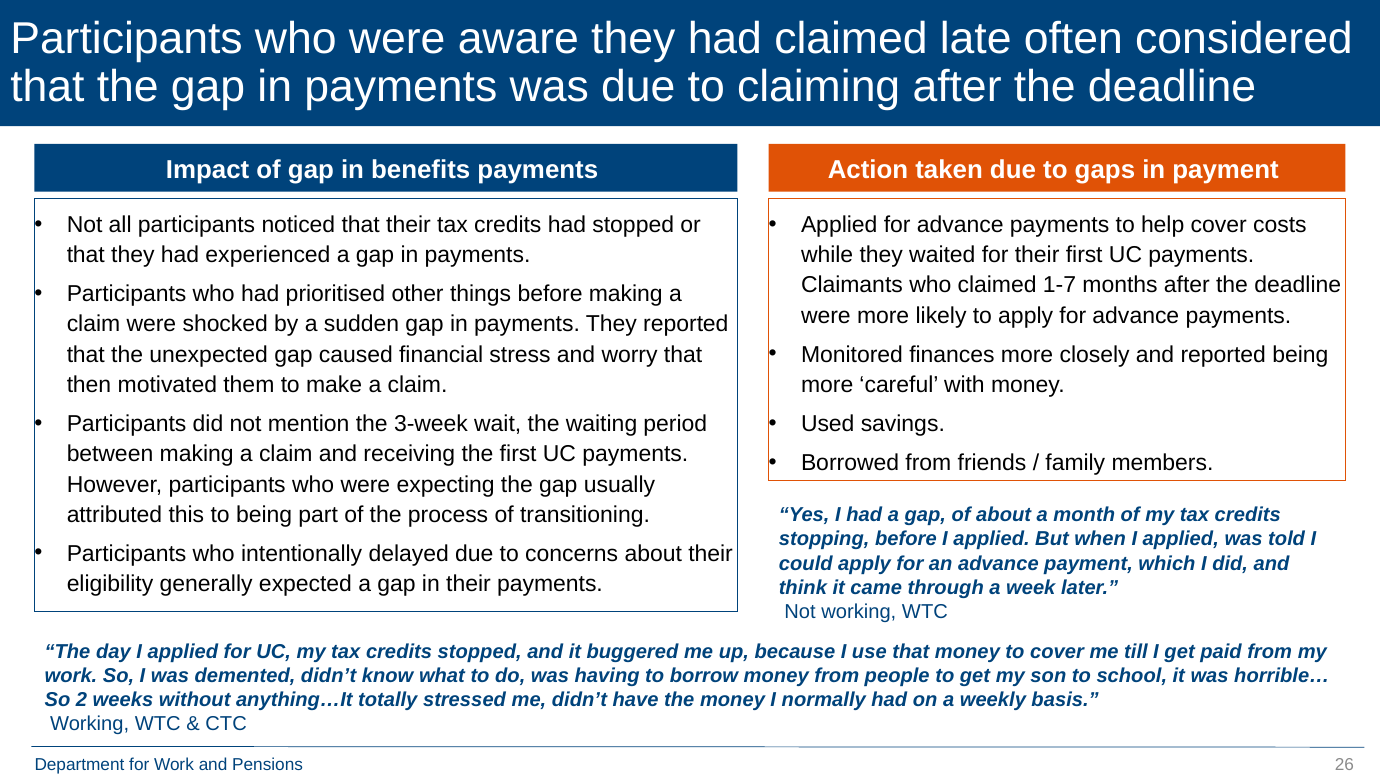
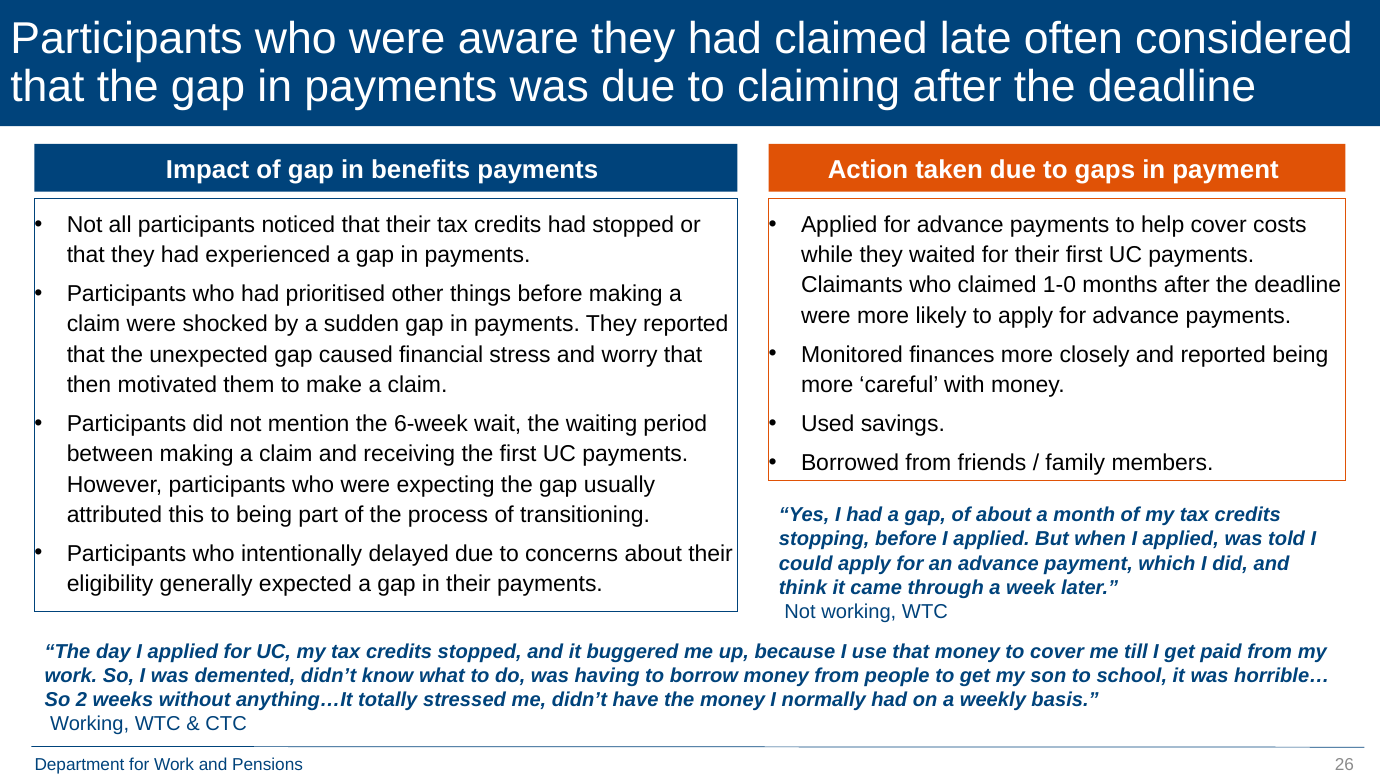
1-7: 1-7 -> 1-0 (1060, 285)
3-week: 3-week -> 6-week (431, 424)
